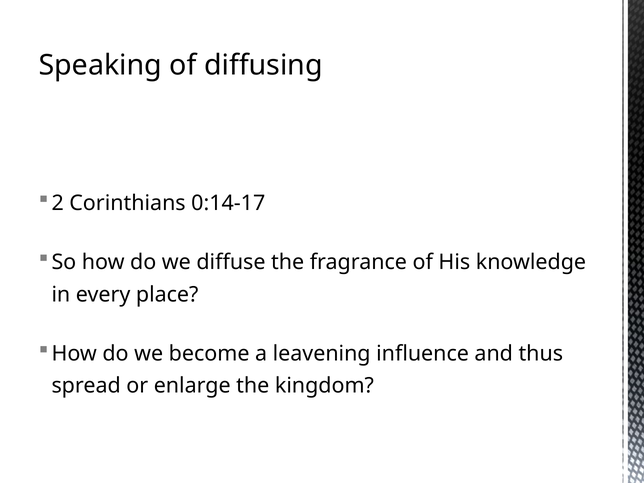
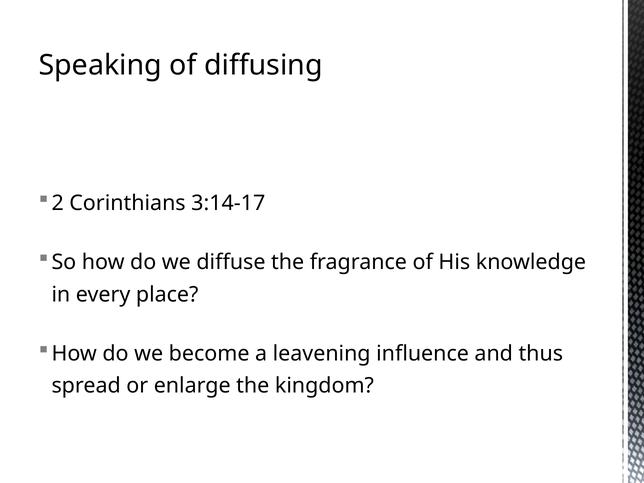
0:14-17: 0:14-17 -> 3:14-17 (228, 203)
